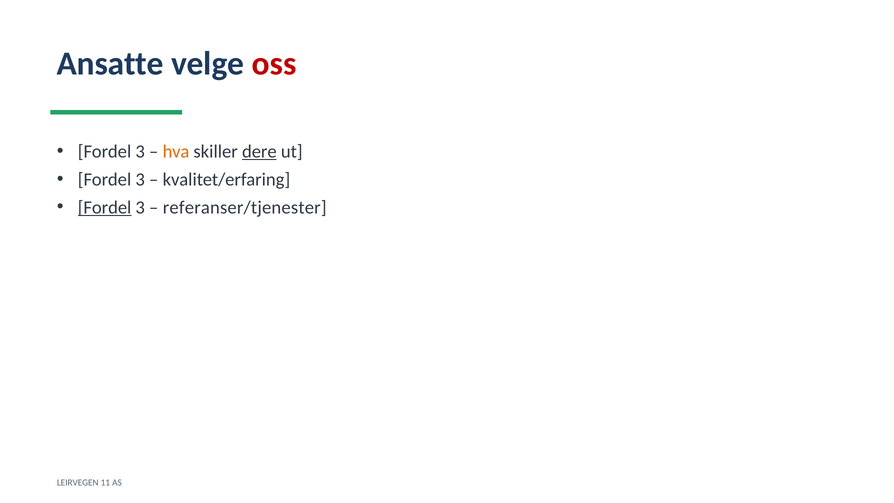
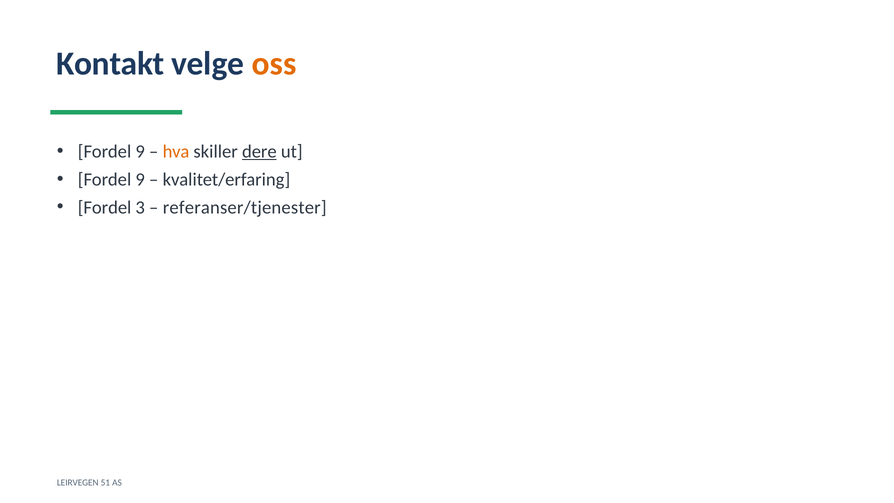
Ansatte: Ansatte -> Kontakt (110, 64)
oss colour: red -> orange (274, 64)
3: 3 -> 9 (140, 151)
3: 3 -> 9 (140, 179)
Fordel underline: present -> none (105, 207)
11: 11 -> 51 (105, 483)
